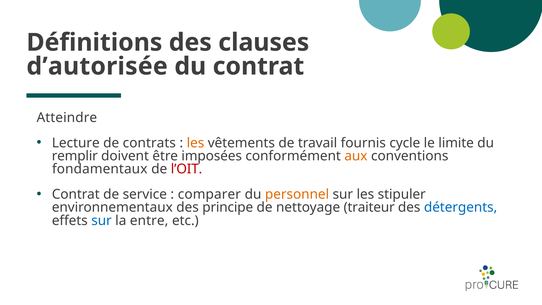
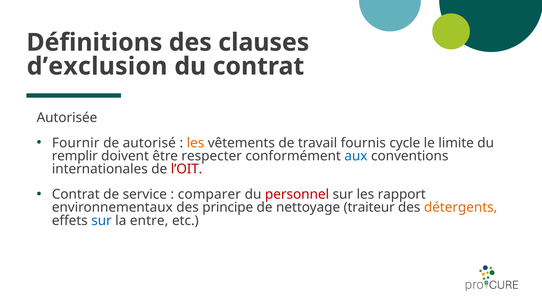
d’autorisée: d’autorisée -> d’exclusion (97, 66)
Atteindre: Atteindre -> Autorisée (67, 118)
Lecture: Lecture -> Fournir (76, 143)
contrats: contrats -> autorisé (149, 143)
imposées: imposées -> respecter (212, 156)
aux colour: orange -> blue (356, 156)
fondamentaux: fondamentaux -> internationales (100, 169)
personnel colour: orange -> red (297, 194)
stipuler: stipuler -> rapport (402, 194)
détergents colour: blue -> orange (461, 207)
